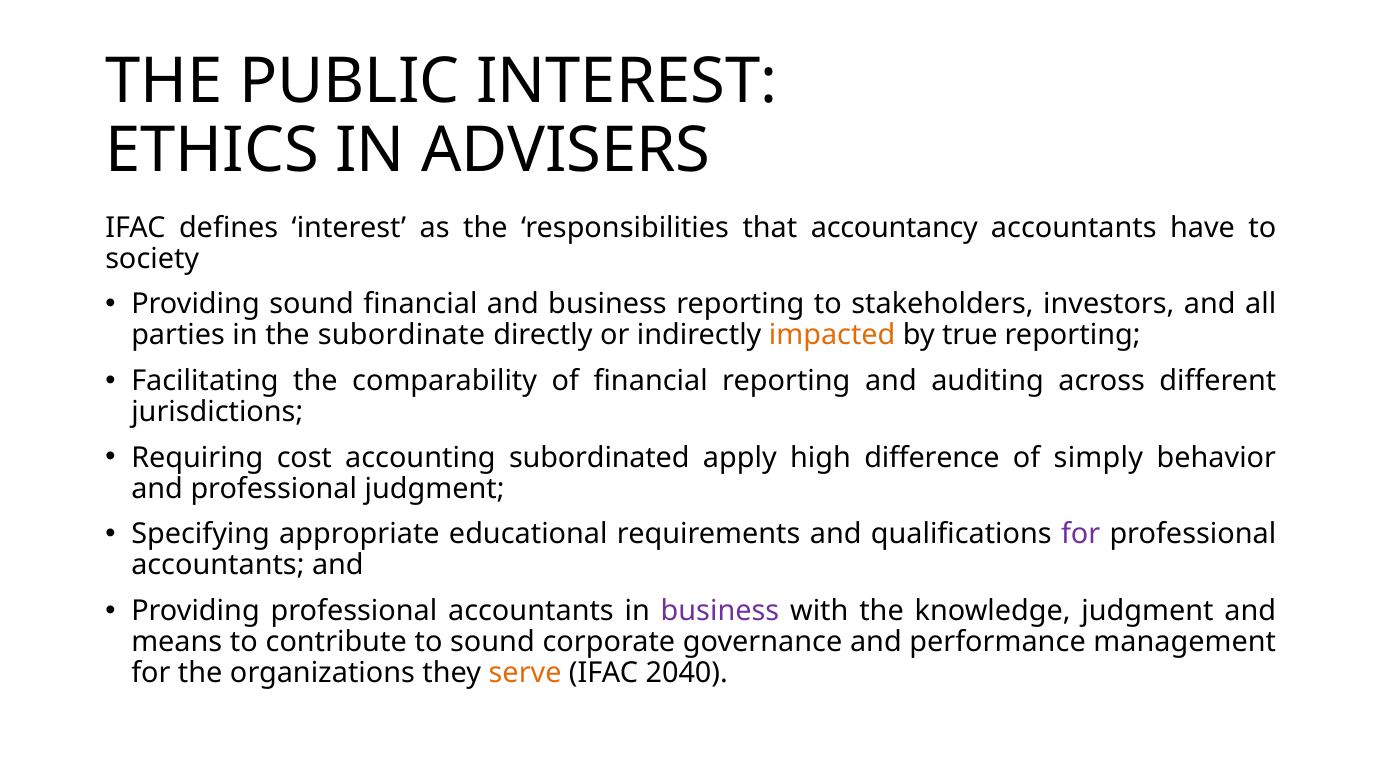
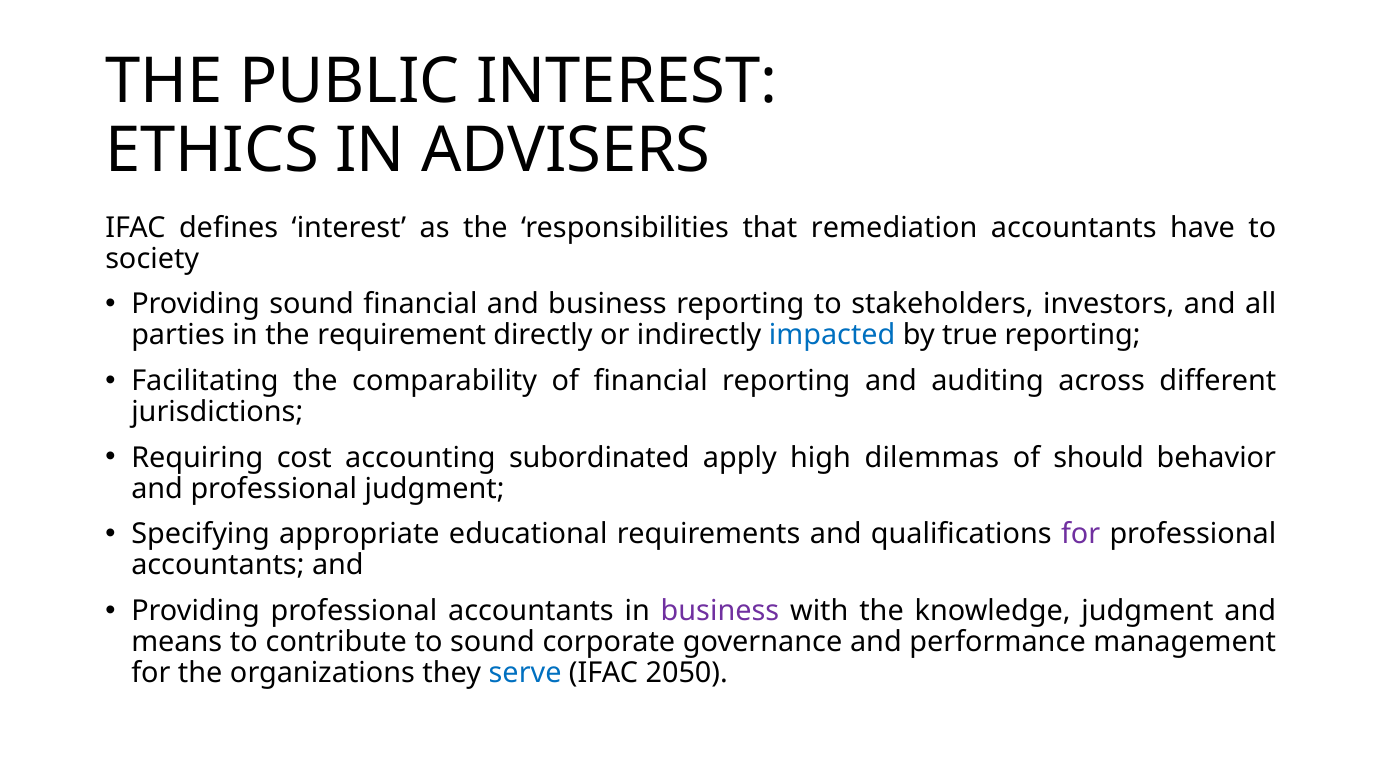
accountancy: accountancy -> remediation (894, 227)
subordinate: subordinate -> requirement (402, 335)
impacted colour: orange -> blue (832, 335)
difference: difference -> dilemmas (932, 457)
simply: simply -> should (1099, 457)
serve colour: orange -> blue (525, 673)
2040: 2040 -> 2050 (687, 673)
